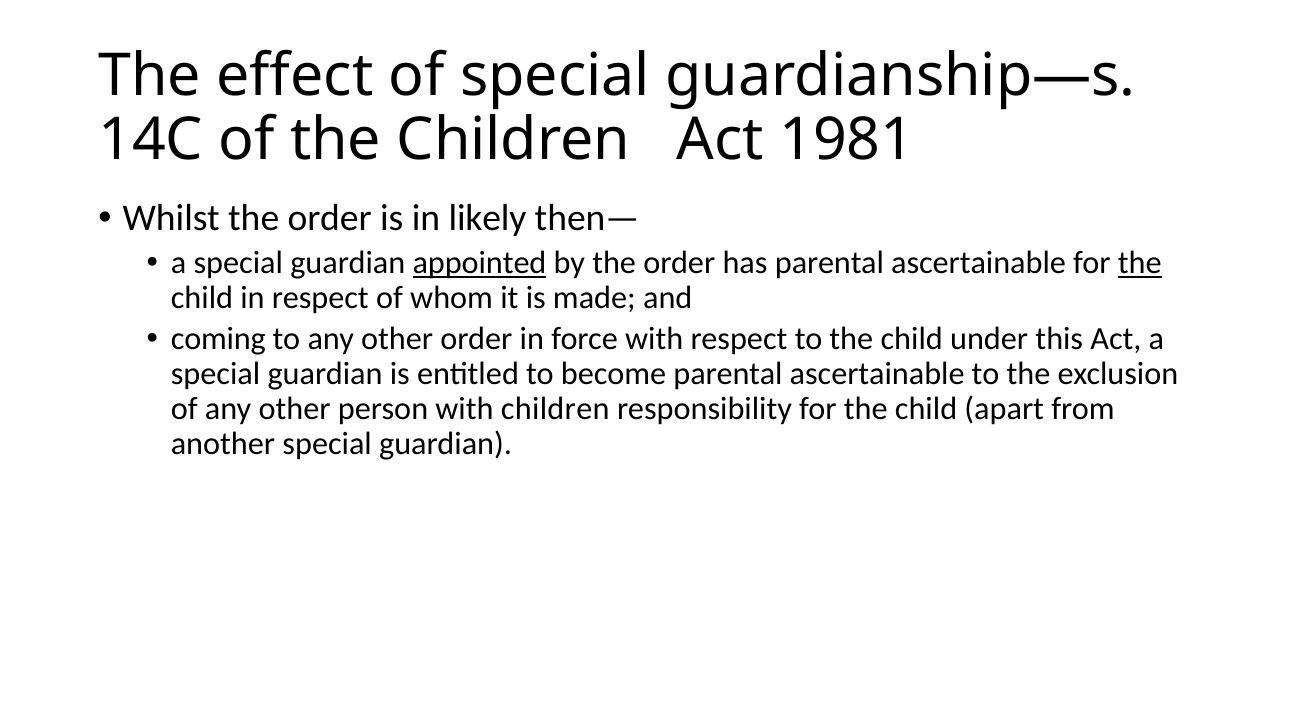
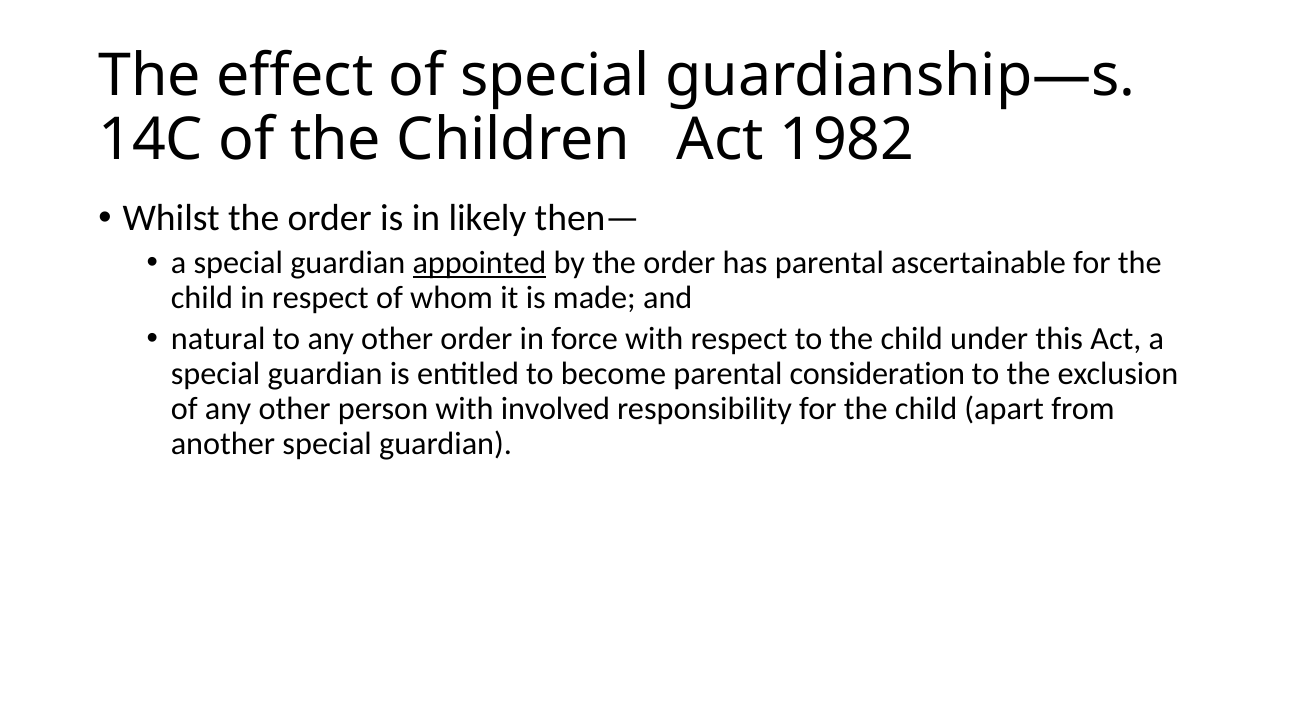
1981: 1981 -> 1982 (847, 140)
the underline: present -> none (1140, 263)
coming: coming -> natural (218, 339)
ascertainable: ascertainable -> consideration (877, 374)
with children: children -> involved (555, 409)
